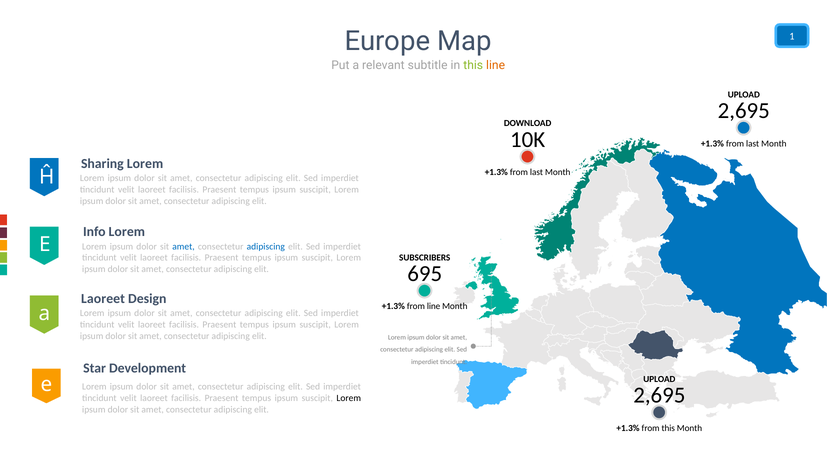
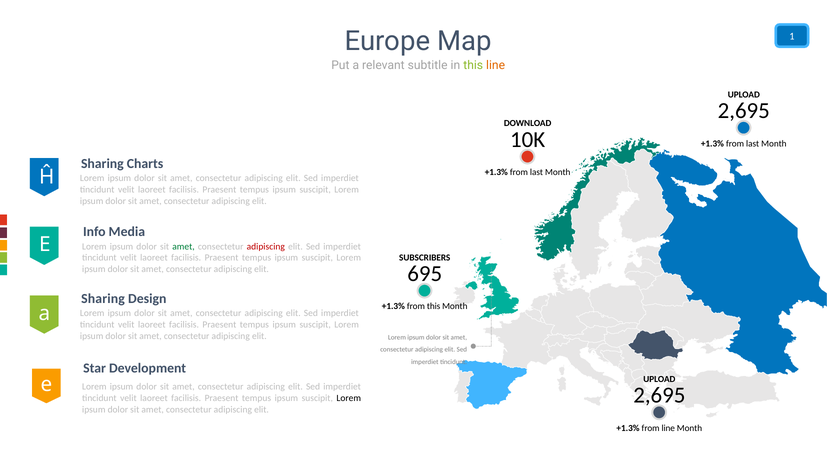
Sharing Lorem: Lorem -> Charts (145, 164)
Info Lorem: Lorem -> Media (127, 232)
amet colour: blue -> green (183, 247)
adipiscing colour: blue -> red (266, 247)
Laoreet: Laoreet -> Sharing (103, 299)
from line: line -> this (434, 307)
from this: this -> line (668, 428)
